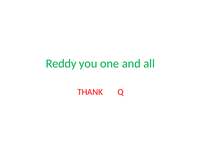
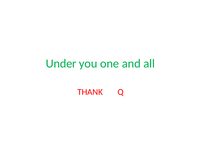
Reddy: Reddy -> Under (61, 64)
